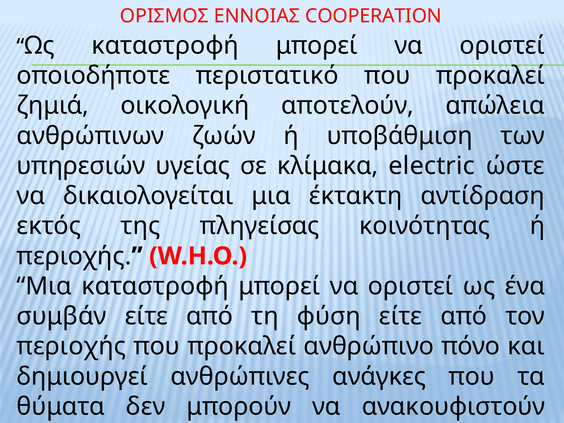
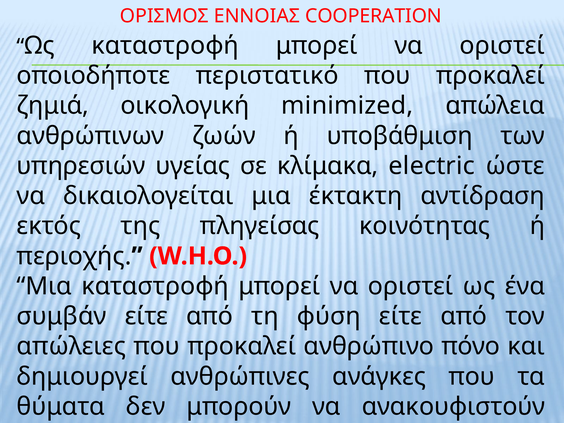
αποτελούν: αποτελούν -> minimized (347, 106)
περιοχής: περιοχής -> απώλειες (71, 346)
